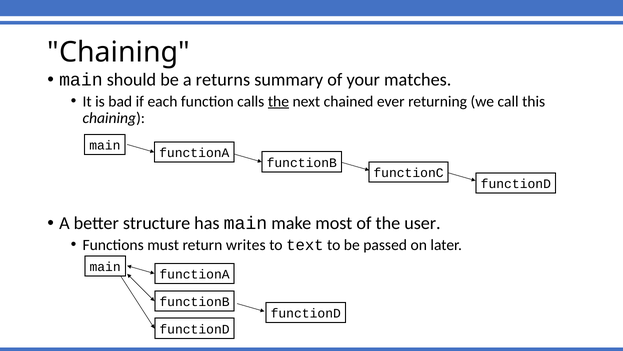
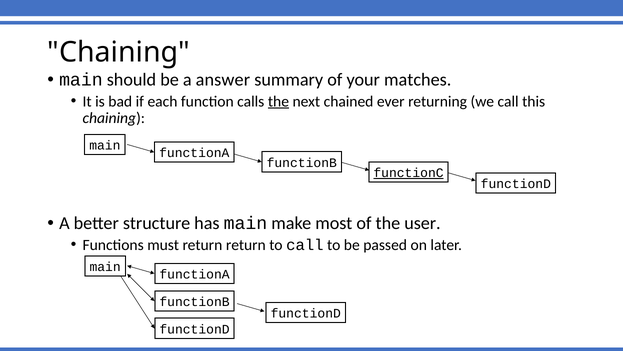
returns: returns -> answer (223, 80)
functionC underline: none -> present (409, 173)
return writes: writes -> return (246, 244)
to text: text -> call (305, 244)
